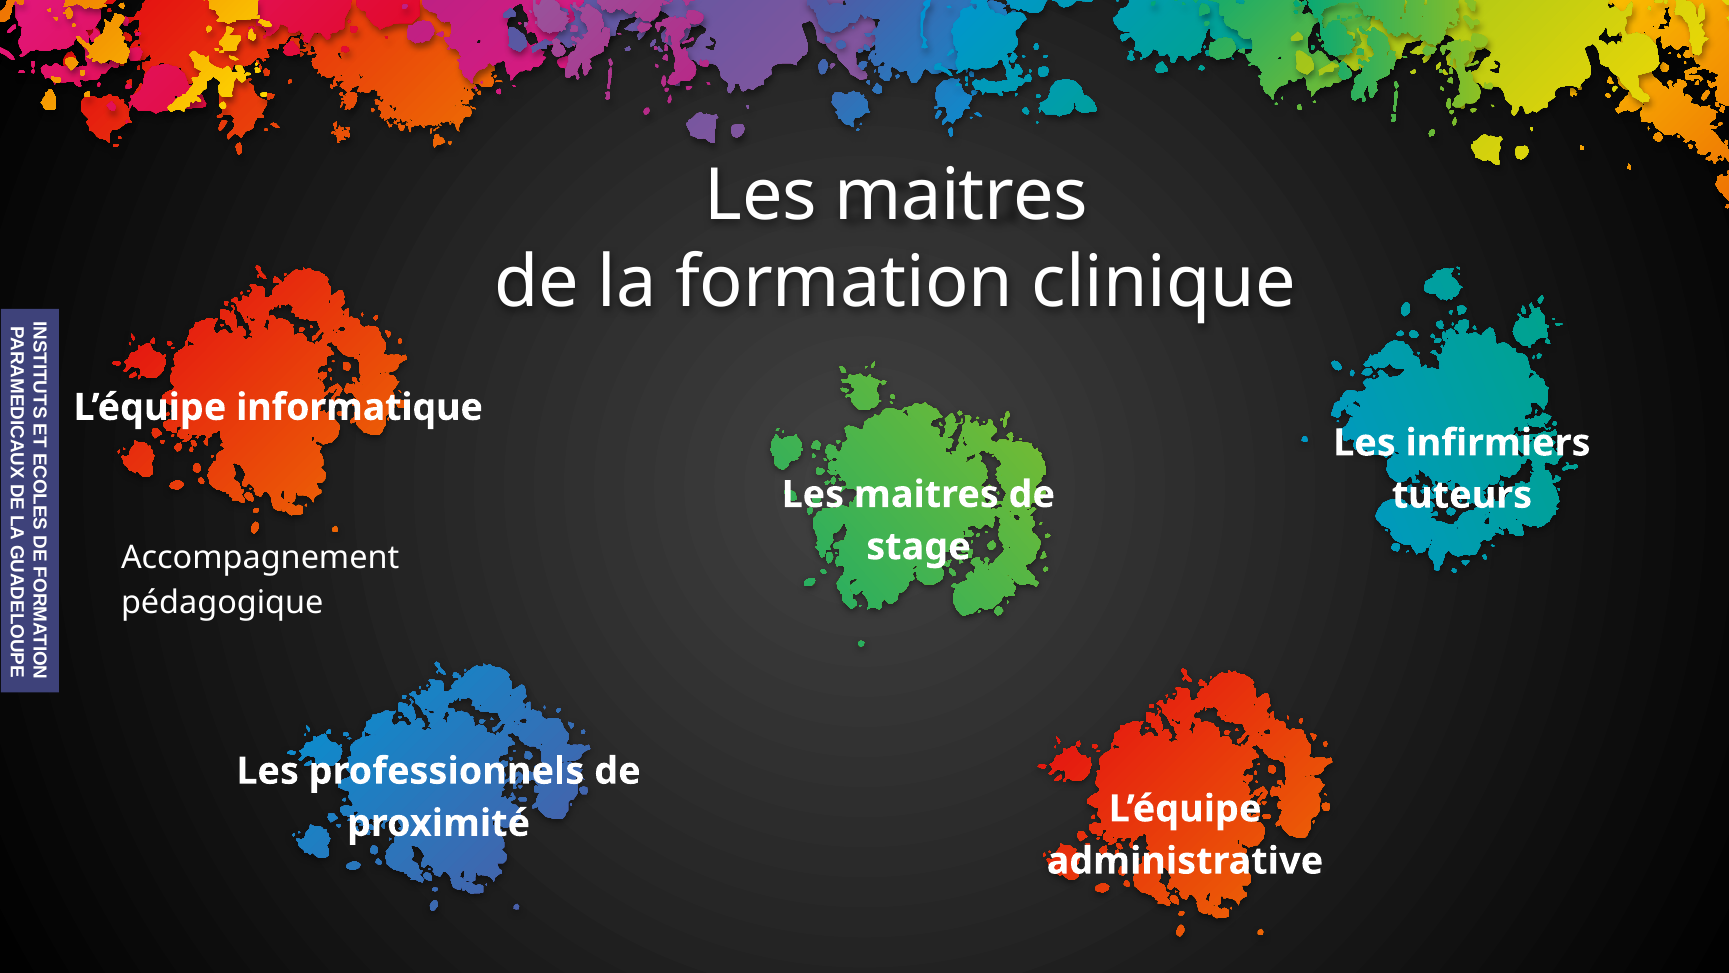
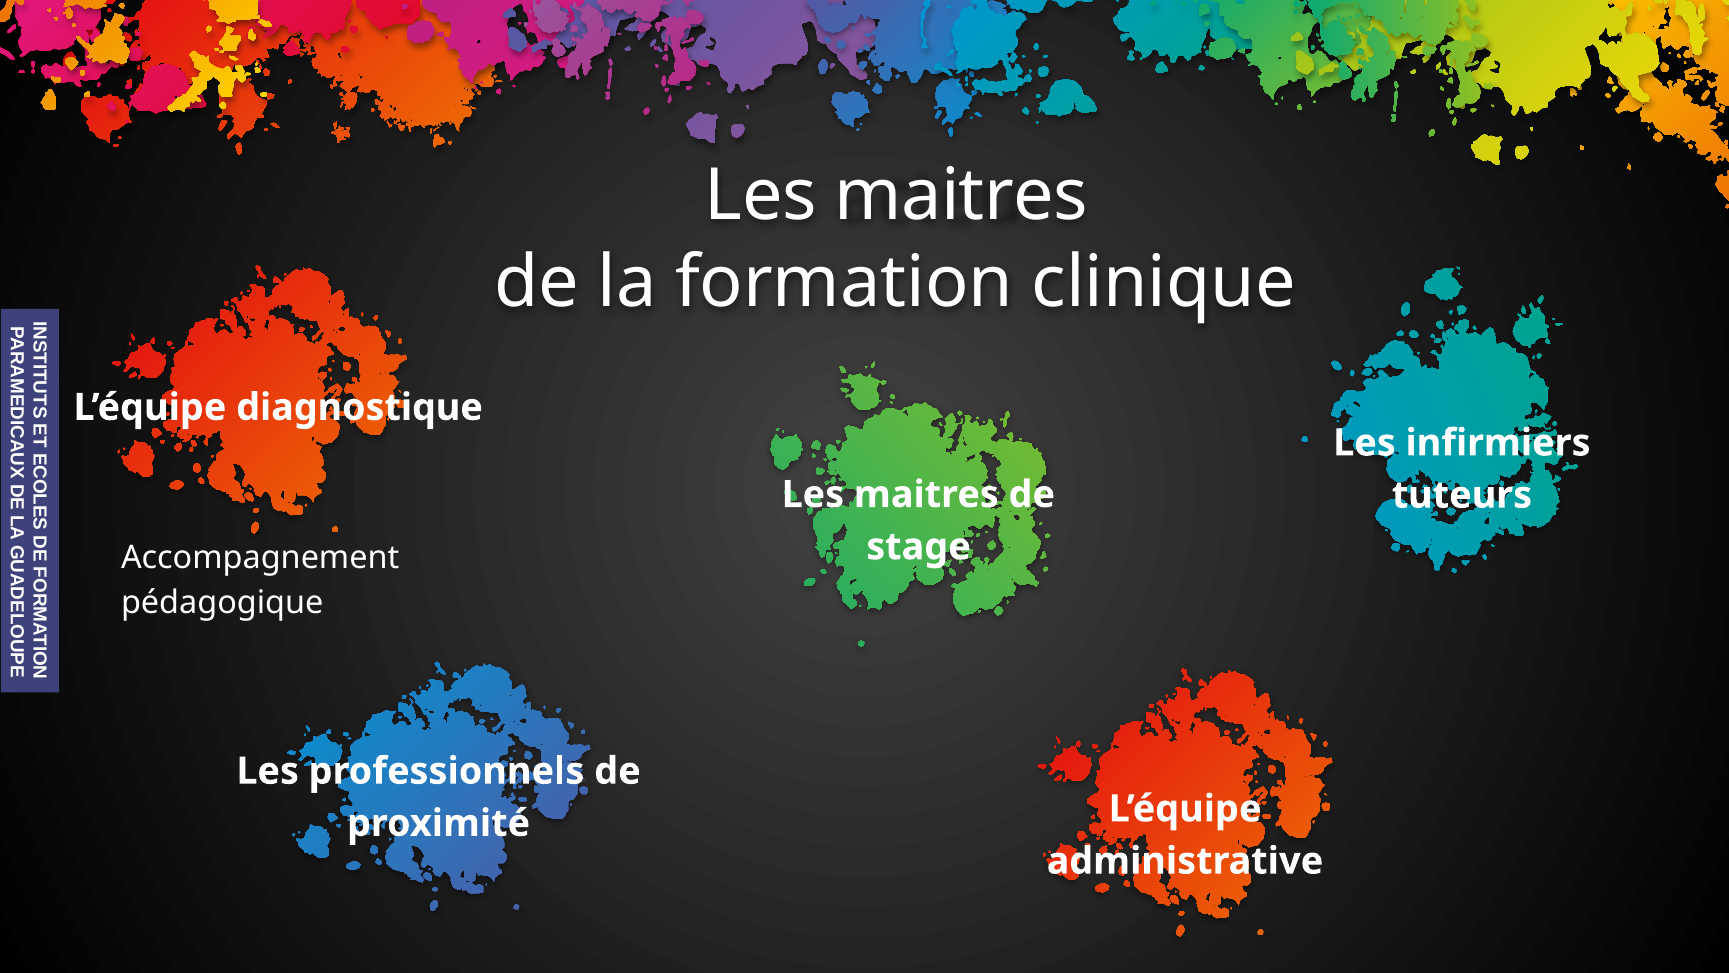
informatique: informatique -> diagnostique (359, 407)
